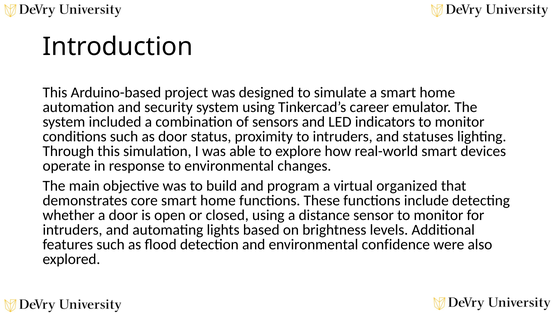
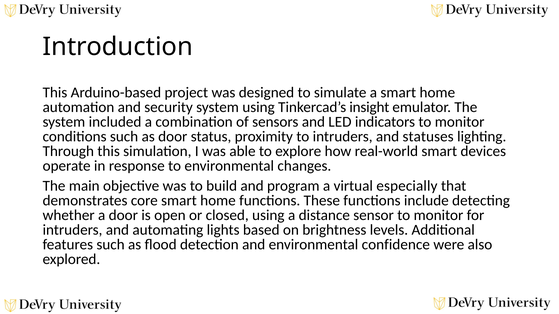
career: career -> insight (369, 107)
organized: organized -> especially (407, 186)
